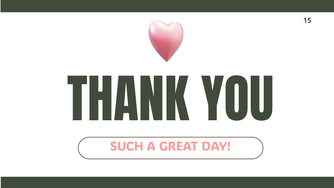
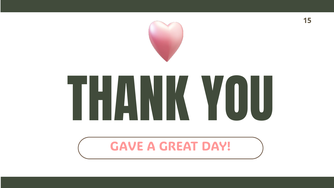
SUCH: SUCH -> GAVE (127, 146)
